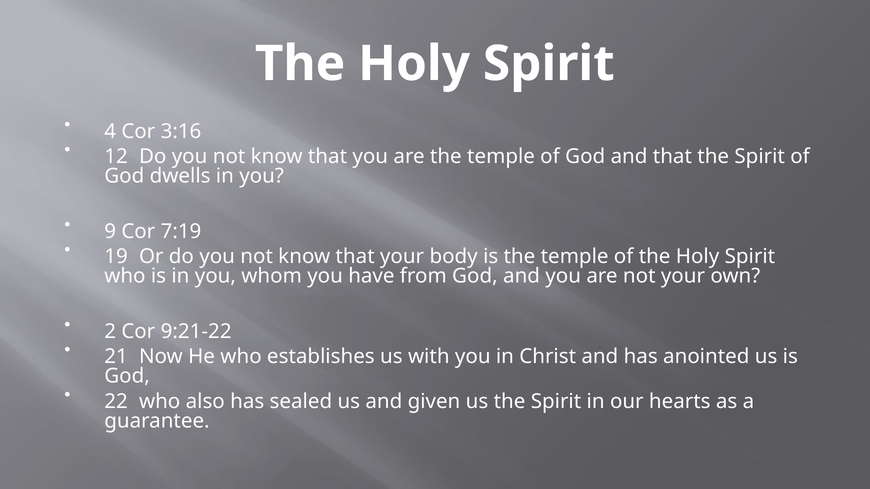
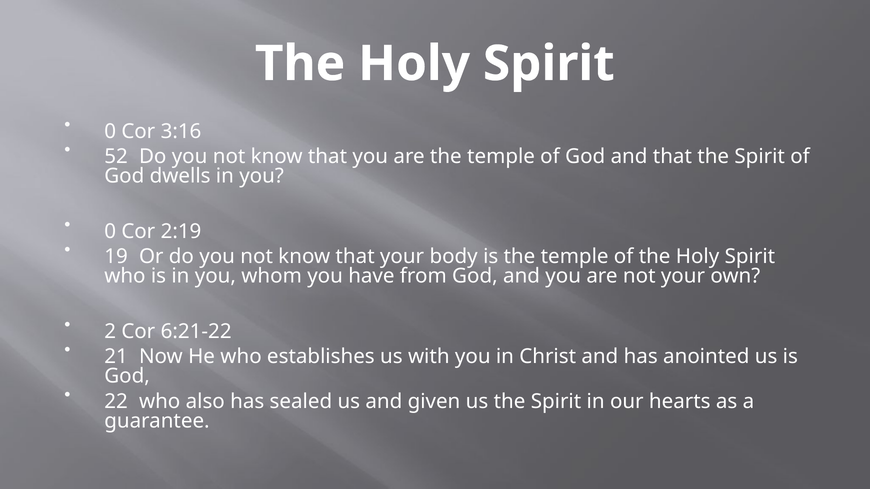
4: 4 -> 0 (110, 131)
12: 12 -> 52 (116, 157)
9: 9 -> 0 (110, 232)
7:19: 7:19 -> 2:19 (181, 232)
9:21-22: 9:21-22 -> 6:21-22 (196, 332)
